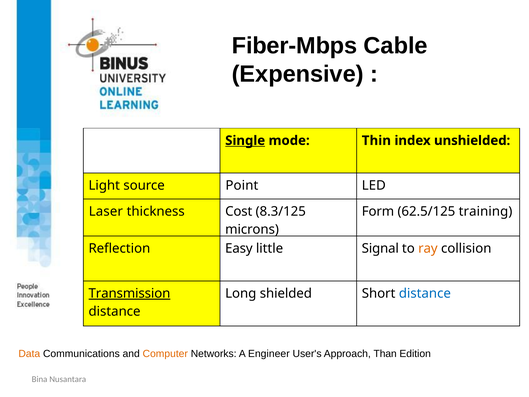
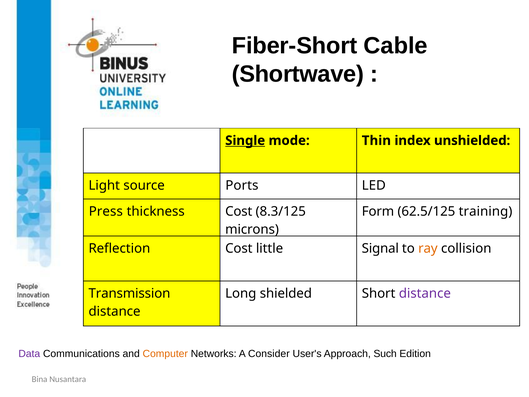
Fiber-Mbps: Fiber-Mbps -> Fiber-Short (295, 46)
Expensive: Expensive -> Shortwave (298, 74)
Point: Point -> Ports (242, 185)
Laser: Laser -> Press (106, 211)
Reflection Easy: Easy -> Cost (239, 248)
Transmission underline: present -> none (129, 293)
distance colour: blue -> purple (425, 293)
Data colour: orange -> purple (29, 353)
Engineer: Engineer -> Consider (269, 353)
Than: Than -> Such (385, 353)
